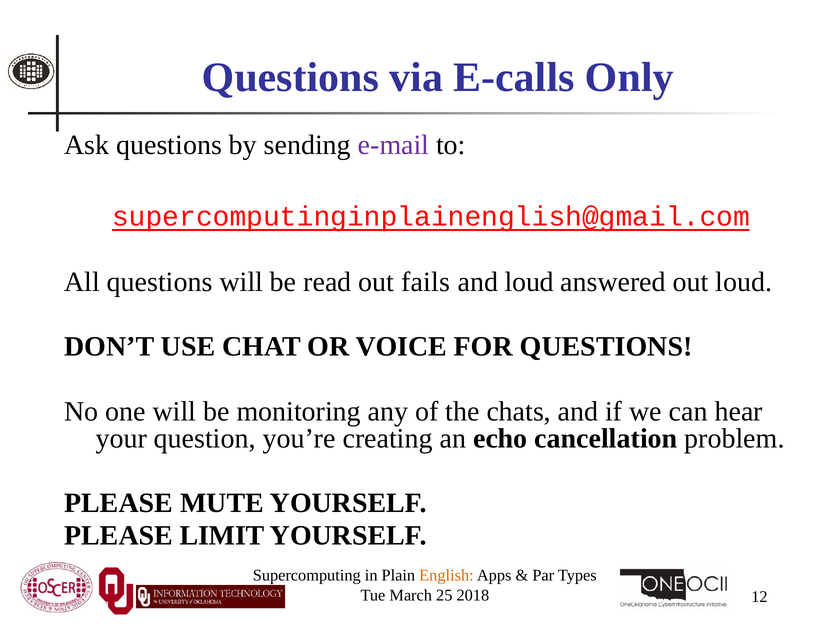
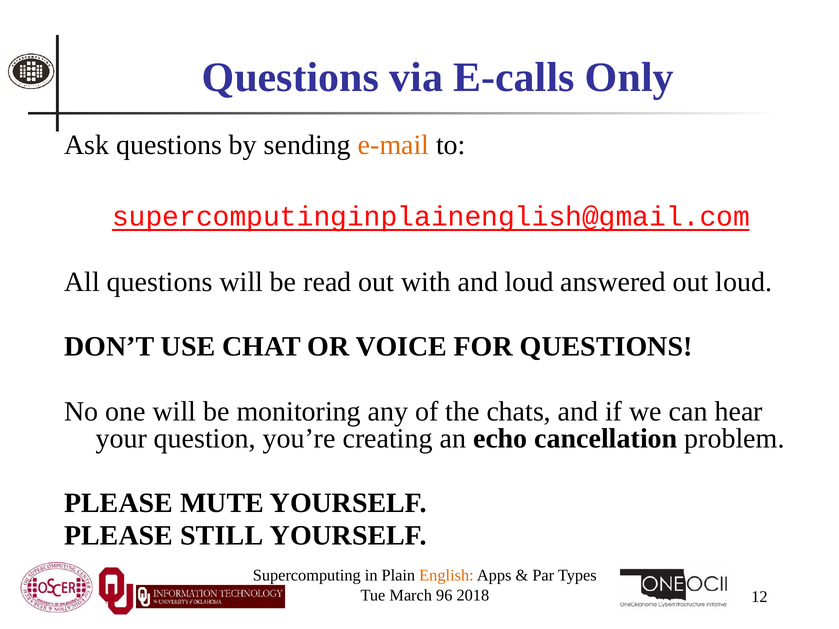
e-mail colour: purple -> orange (394, 145)
fails: fails -> with (426, 282)
LIMIT: LIMIT -> STILL (222, 536)
25: 25 -> 96 (444, 595)
